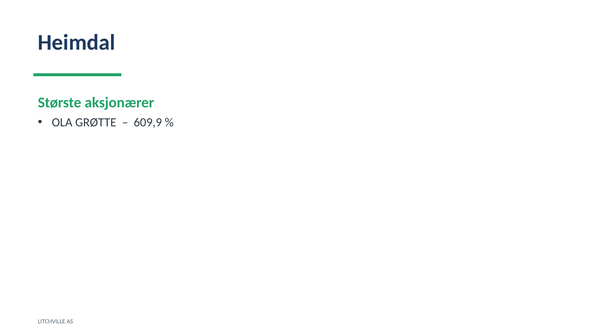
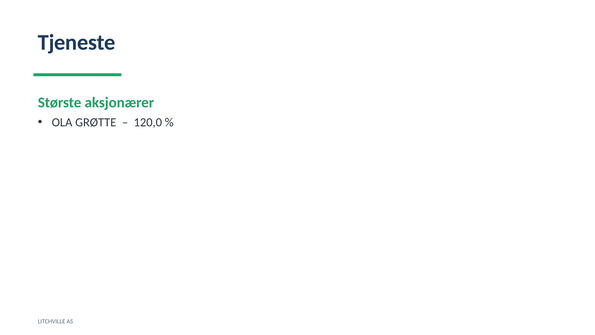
Heimdal: Heimdal -> Tjeneste (77, 42)
609,9: 609,9 -> 120,0 (148, 122)
